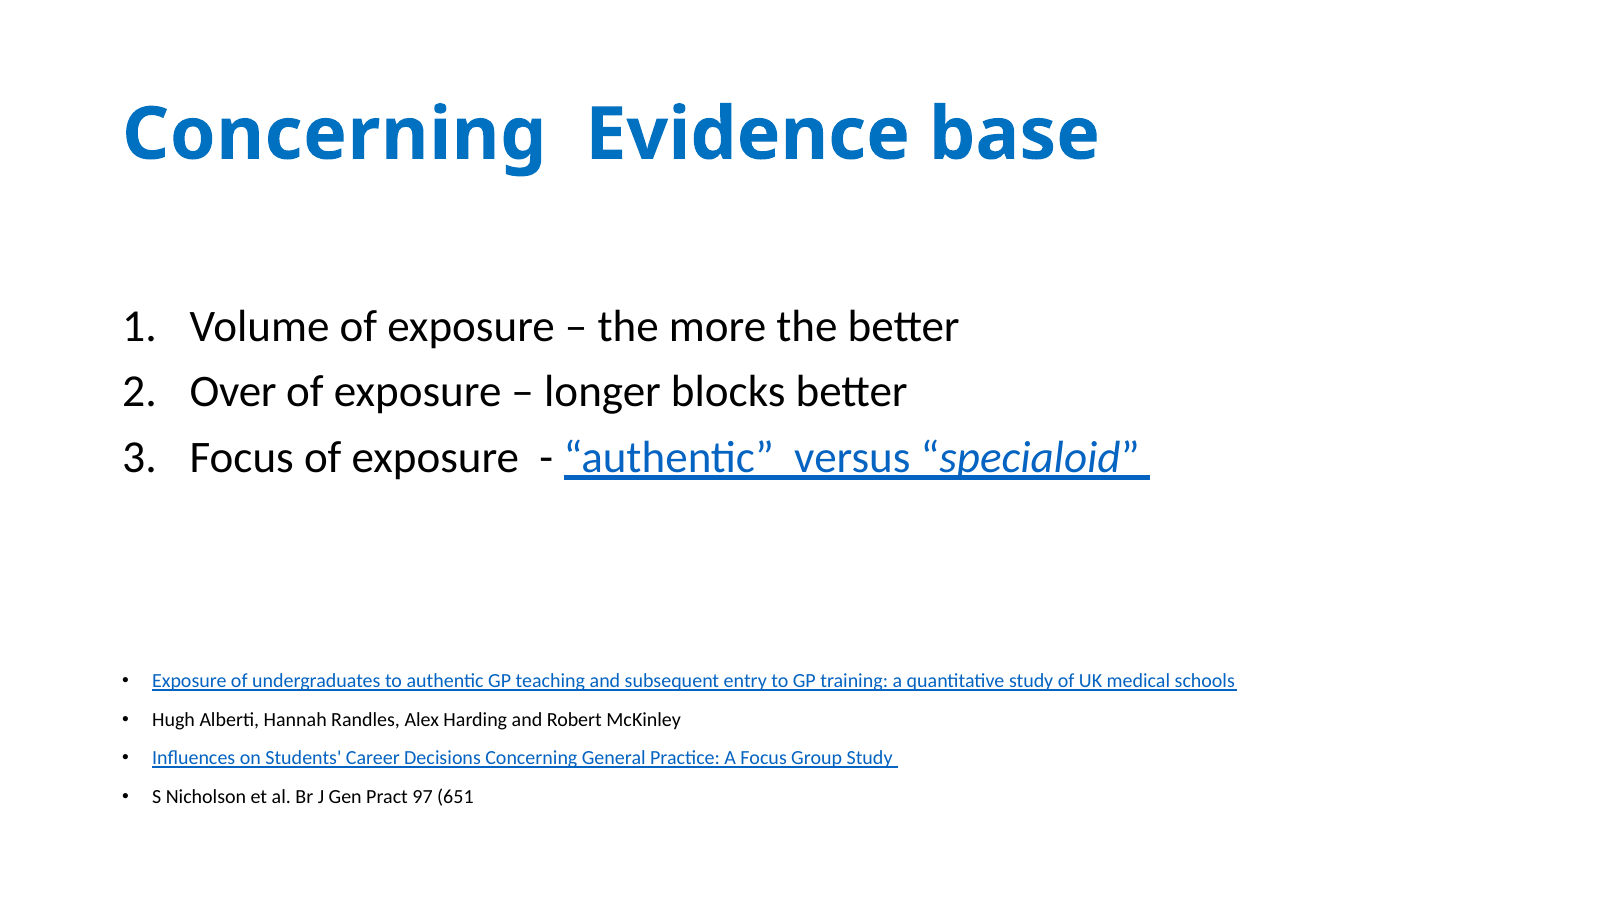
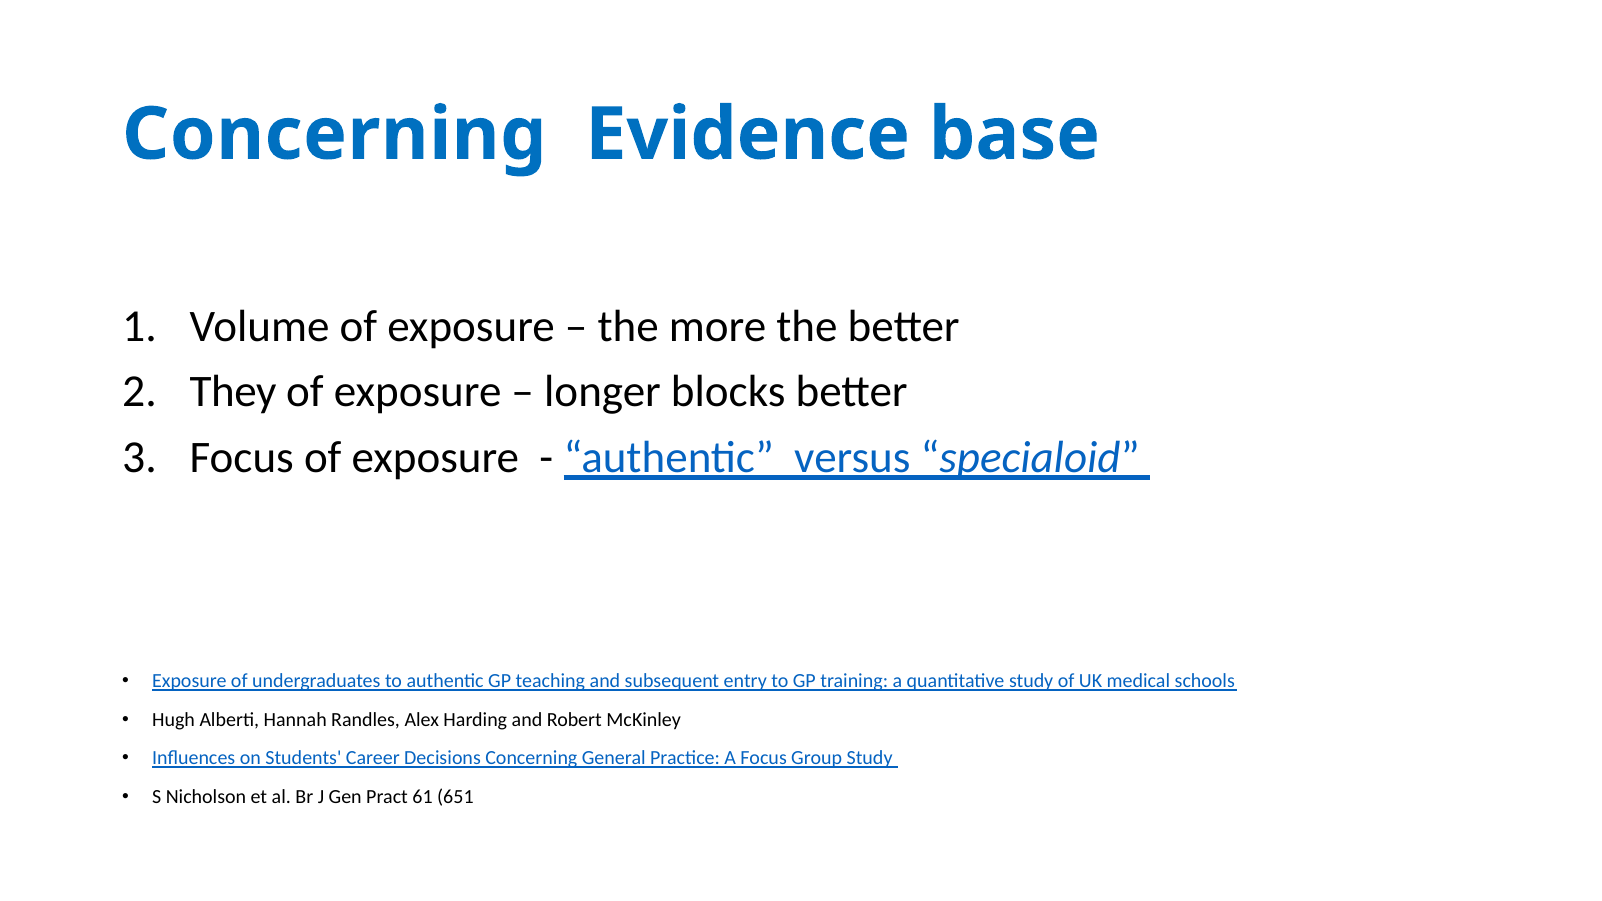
Over: Over -> They (233, 392)
97: 97 -> 61 (423, 797)
